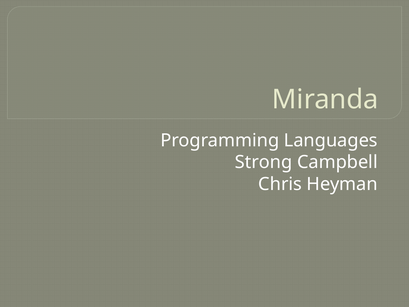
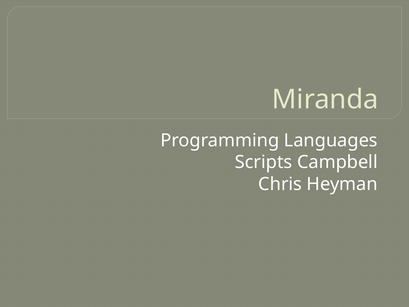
Strong: Strong -> Scripts (264, 162)
